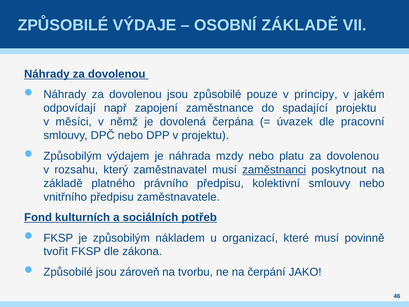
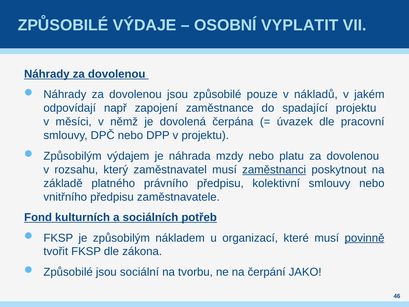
OSOBNÍ ZÁKLADĚ: ZÁKLADĚ -> VYPLATIT (300, 25)
principy: principy -> nákladů (316, 94)
povinně underline: none -> present (365, 238)
zároveň: zároveň -> sociální (139, 272)
